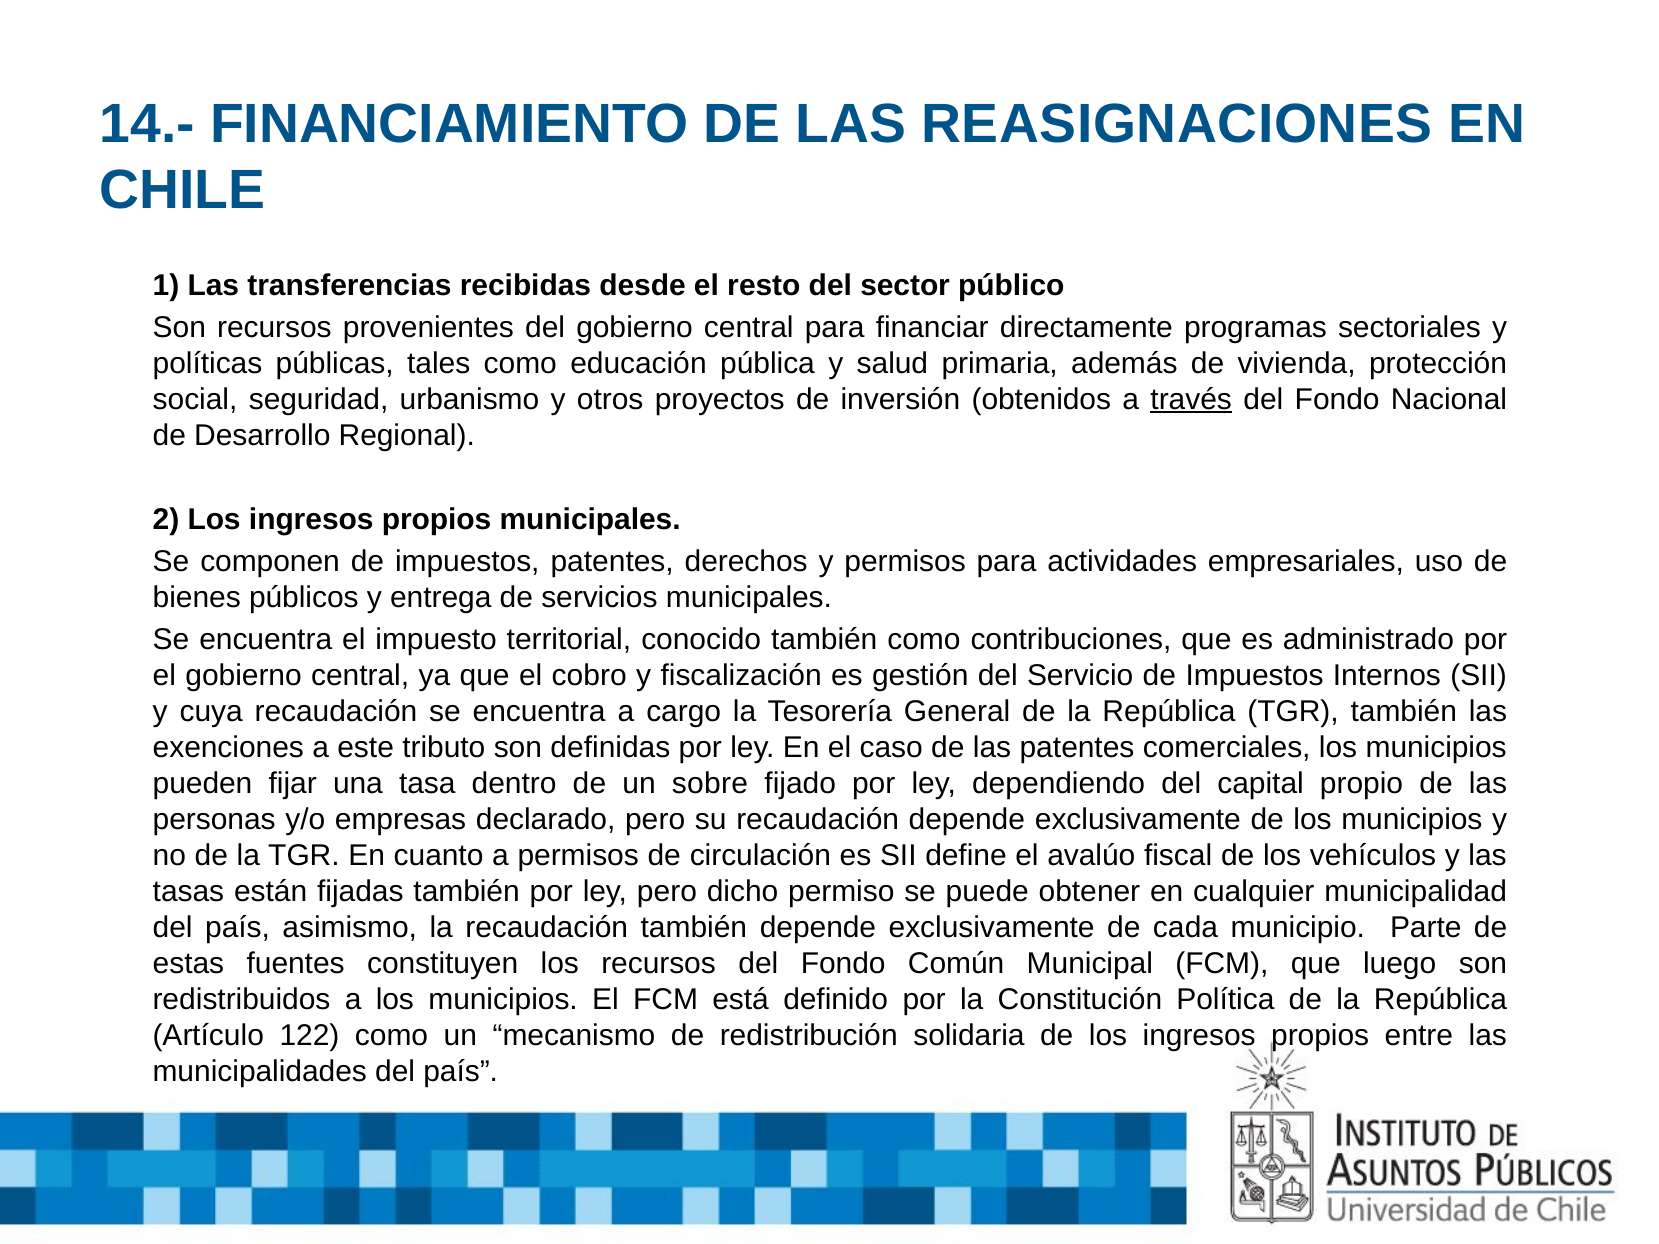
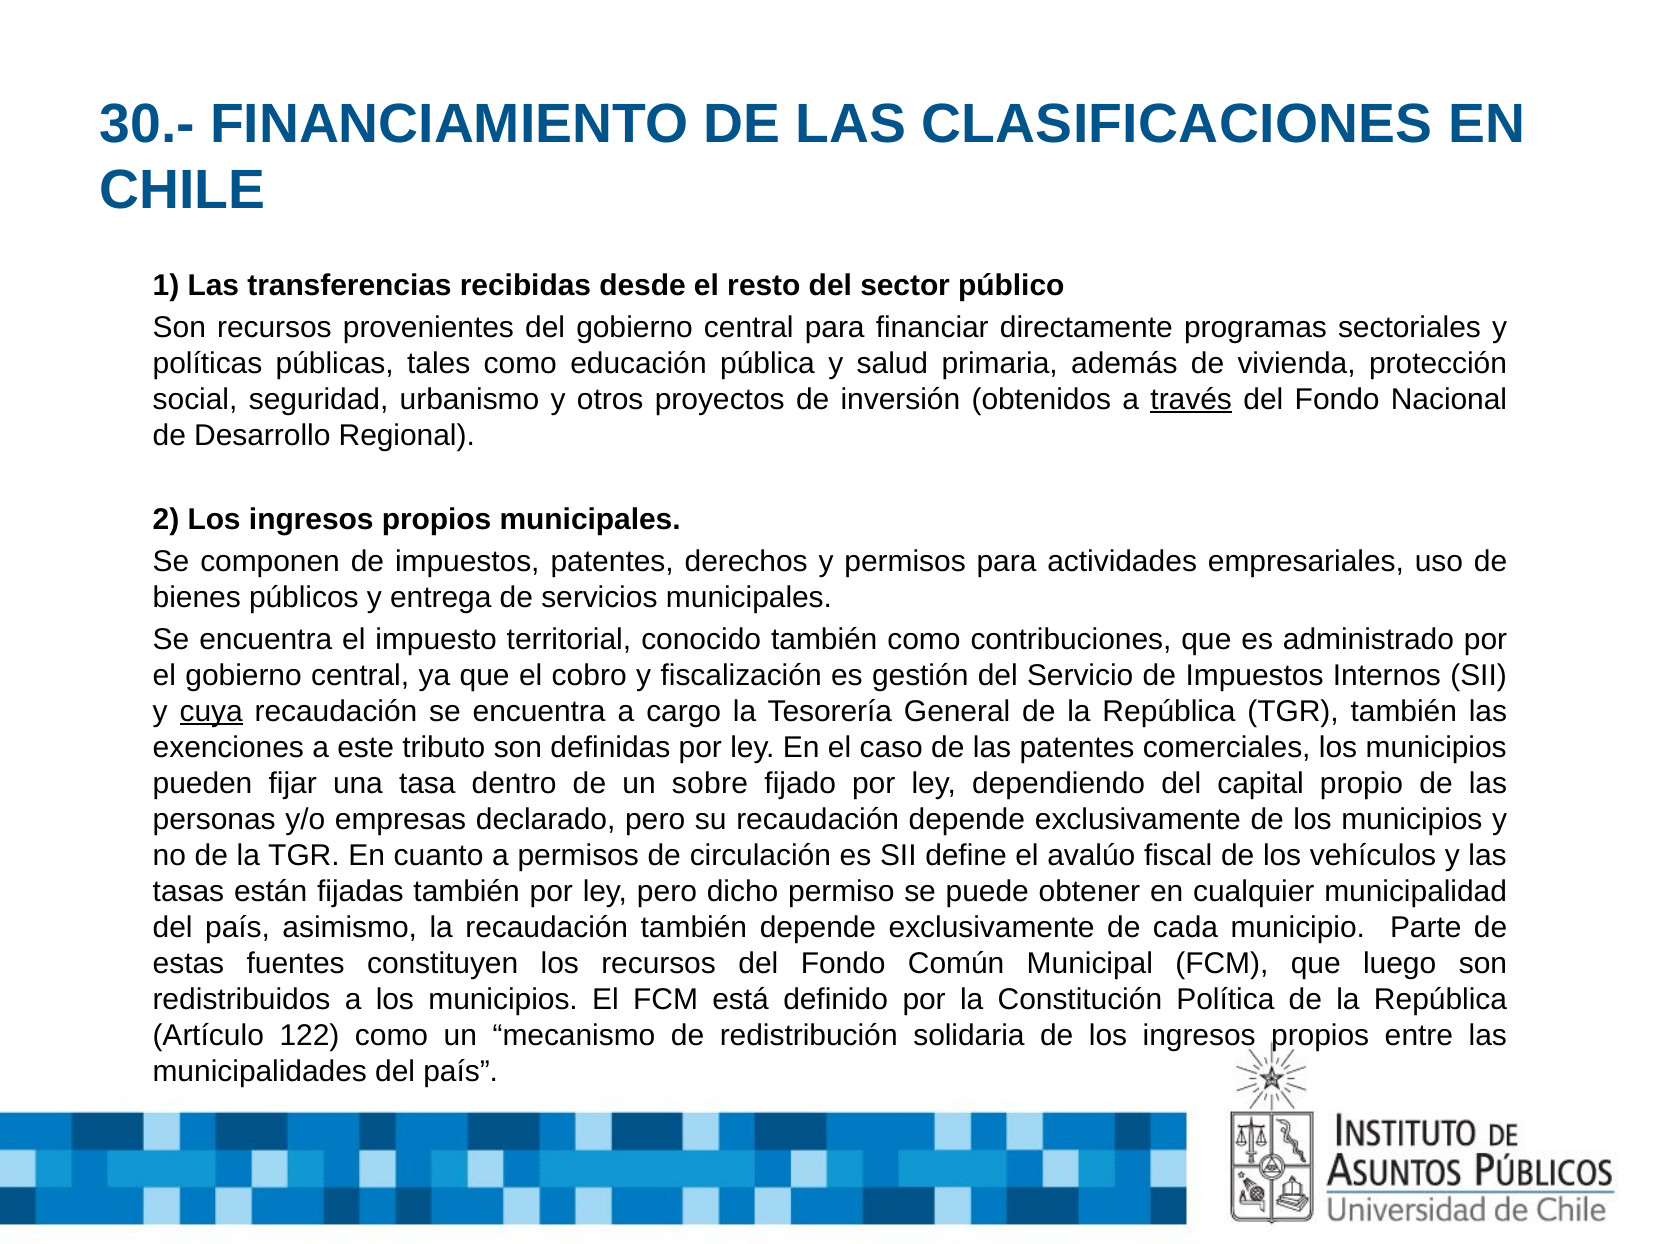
14.-: 14.- -> 30.- (147, 124)
REASIGNACIONES: REASIGNACIONES -> CLASIFICACIONES (1177, 124)
cuya underline: none -> present (211, 712)
